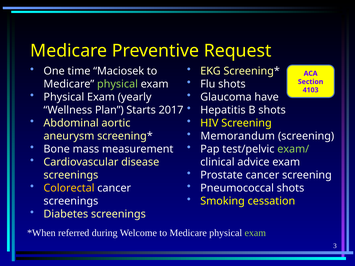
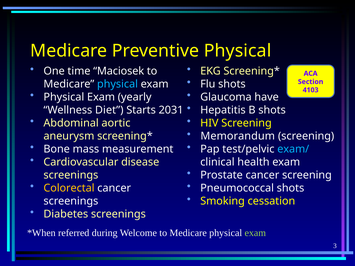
Preventive Request: Request -> Physical (238, 51)
physical colour: light green -> light blue (117, 84)
Plan: Plan -> Diet (109, 110)
2017: 2017 -> 2031 (171, 110)
exam/ colour: light green -> light blue (293, 149)
advice: advice -> health (253, 162)
